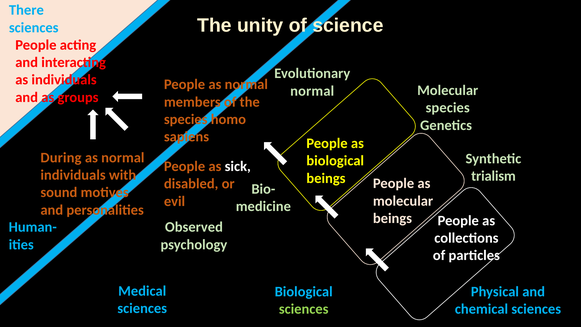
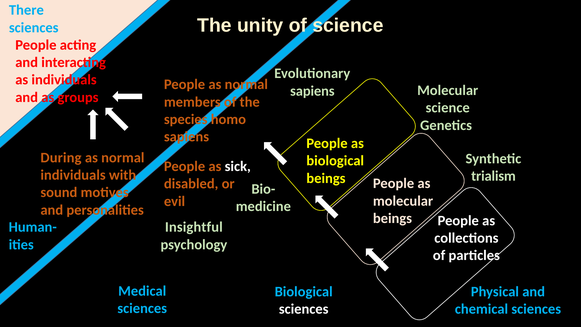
normal: normal -> sapiens (312, 91)
species: species -> science (448, 108)
Observed: Observed -> Insightful (194, 227)
sciences colour: light green -> white (304, 309)
